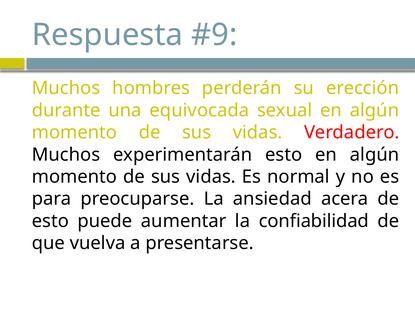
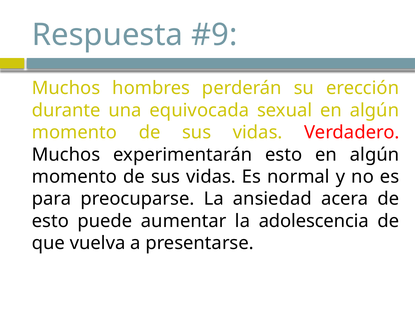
confiabilidad: confiabilidad -> adolescencia (314, 221)
